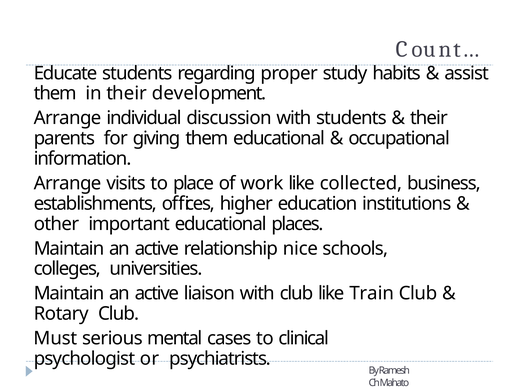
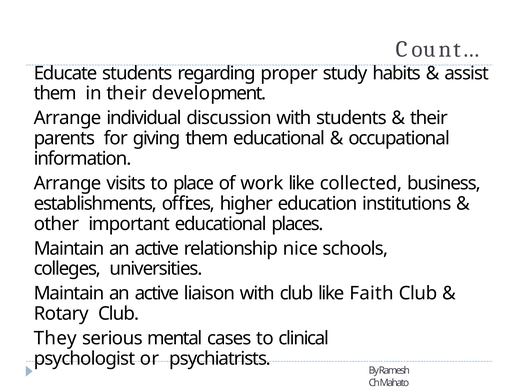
Train: Train -> Faith (372, 293)
Must: Must -> They (55, 338)
